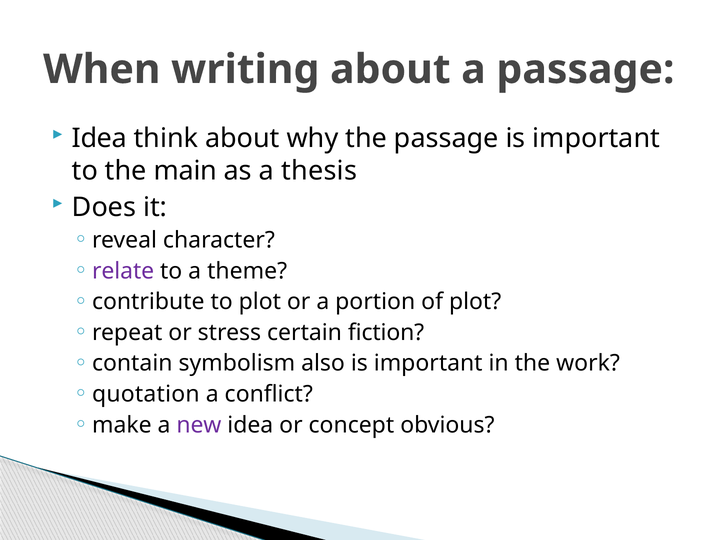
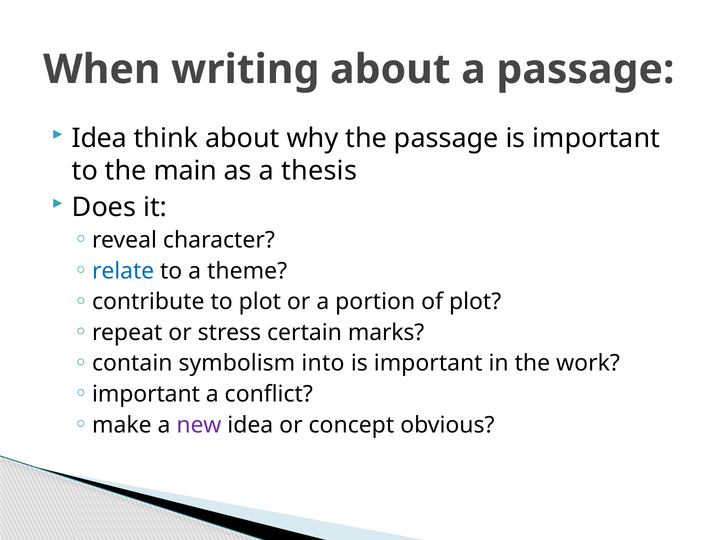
relate colour: purple -> blue (123, 271)
fiction: fiction -> marks (386, 333)
also: also -> into (323, 363)
quotation: quotation -> important (146, 394)
